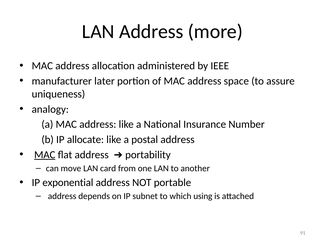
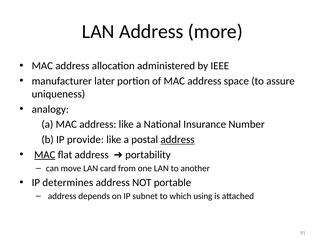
allocate: allocate -> provide (85, 139)
address underline: none -> present (178, 139)
exponential: exponential -> determines (68, 182)
